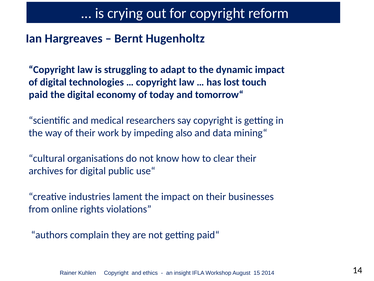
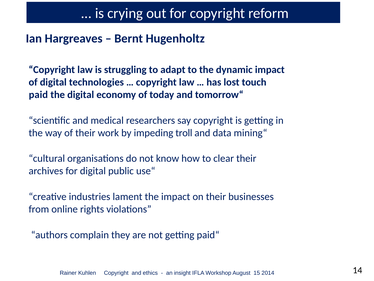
also: also -> troll (184, 133)
